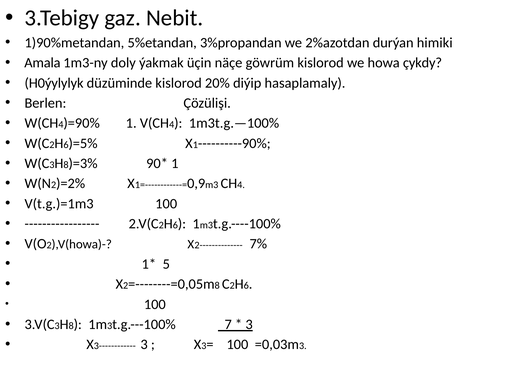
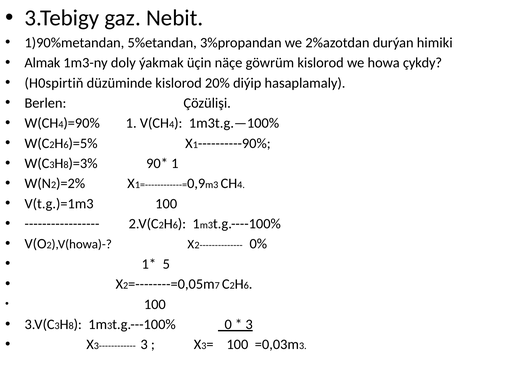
Amala: Amala -> Almak (42, 63)
H0ýylylyk: H0ýylylyk -> H0spirtiň (54, 83)
7%: 7% -> 0% (258, 244)
8: 8 -> 7 (217, 285)
7: 7 -> 0 (228, 324)
